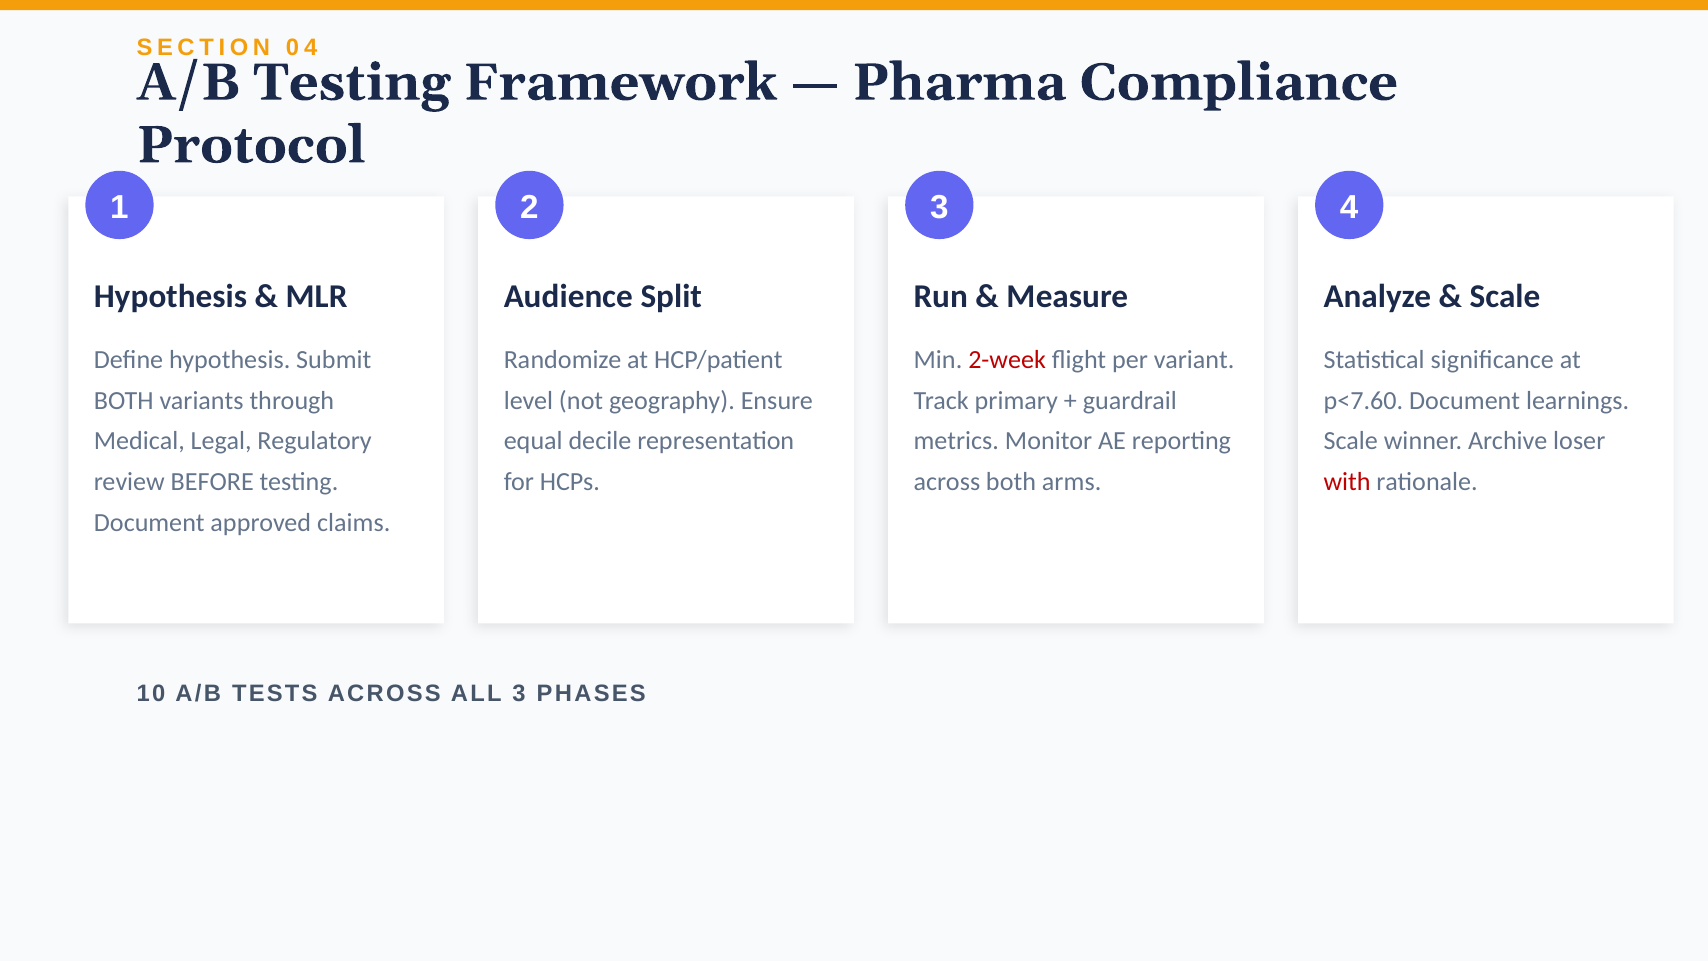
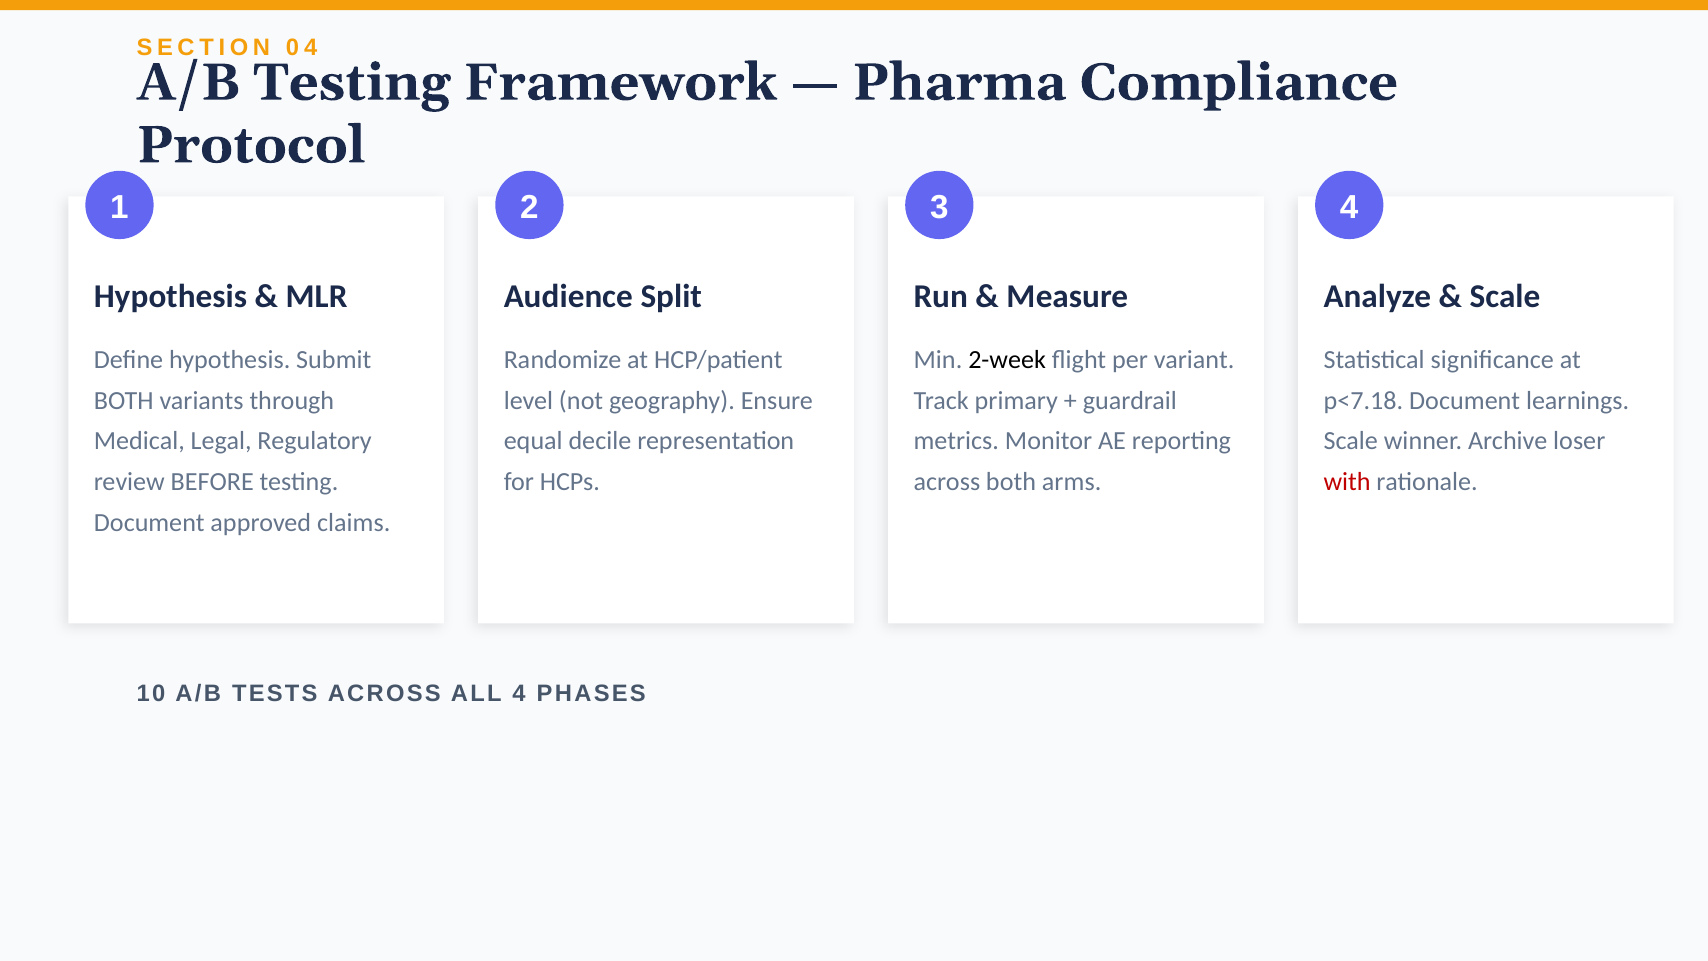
2-week colour: red -> black (1007, 360)
p<7.60: p<7.60 -> p<7.18 (1363, 401)
ALL 3: 3 -> 4 (519, 693)
